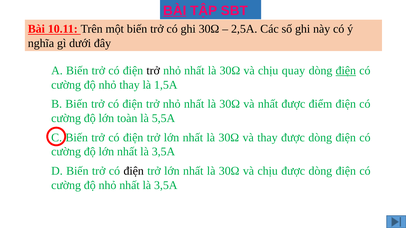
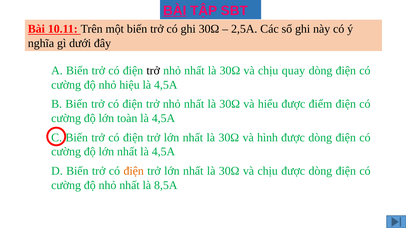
điện underline: present -> none (346, 71)
nhỏ thay: thay -> hiệu (130, 85)
1,5A: 1,5A -> 4,5A (166, 85)
và nhất: nhất -> hiểu (268, 104)
5,5A: 5,5A -> 4,5A (163, 118)
và thay: thay -> hình (268, 138)
lớn nhất là 3,5A: 3,5A -> 4,5A (163, 152)
điện colour: black -> orange (134, 171)
nhỏ nhất là 3,5A: 3,5A -> 8,5A (166, 185)
